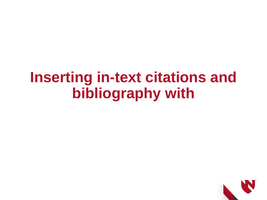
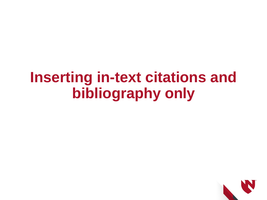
with: with -> only (180, 94)
